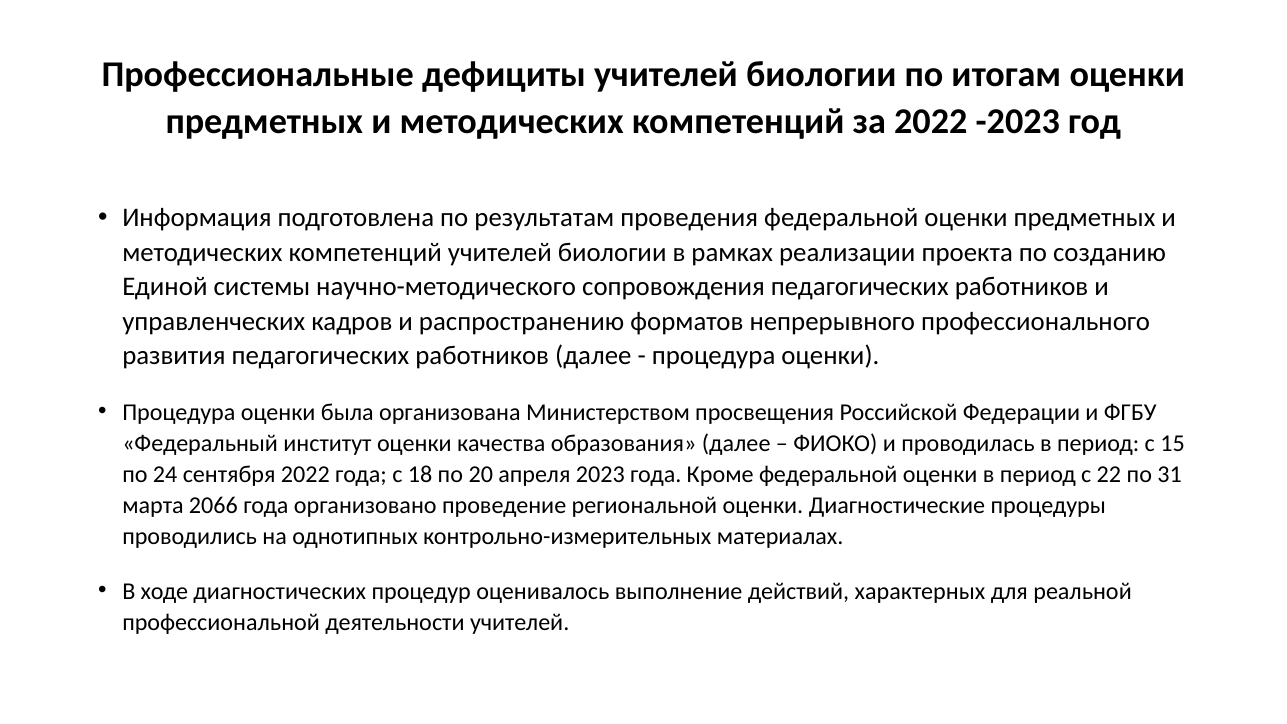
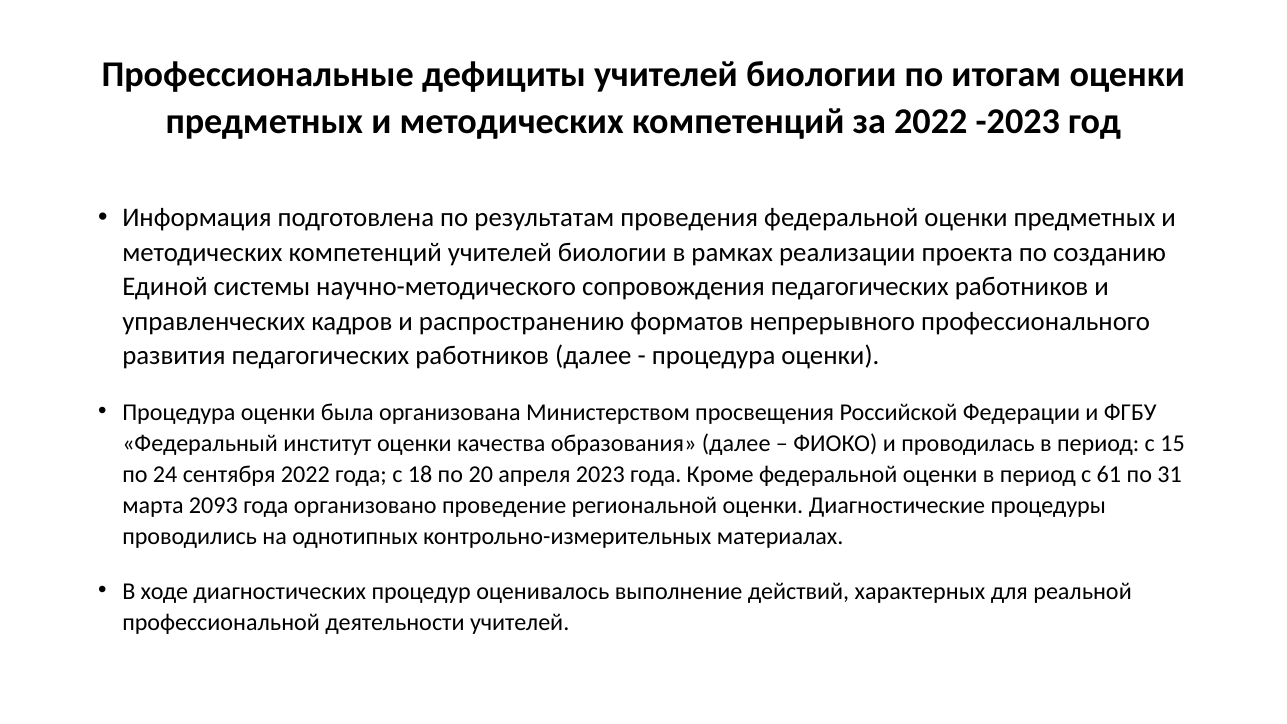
22: 22 -> 61 (1109, 474)
2066: 2066 -> 2093 (213, 505)
